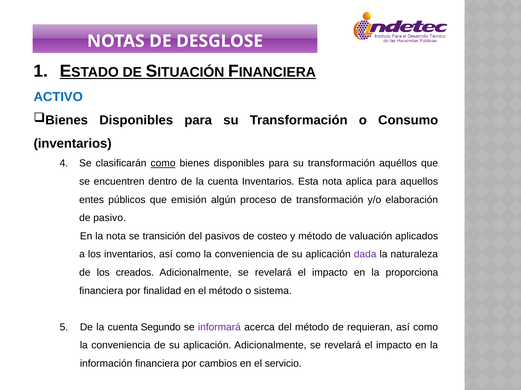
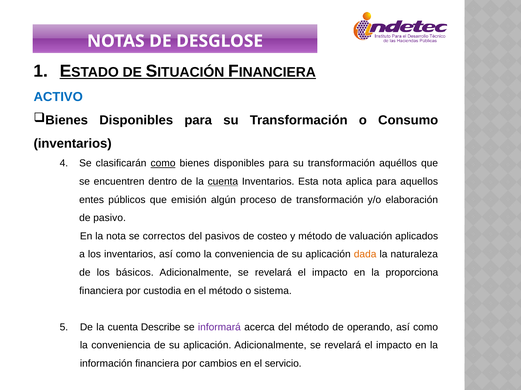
cuenta underline: none -> present (223, 182)
transición: transición -> correctos (164, 237)
dada colour: purple -> orange (365, 255)
creados: creados -> básicos (135, 273)
finalidad: finalidad -> custodia (162, 291)
Segundo: Segundo -> Describe (161, 328)
requieran: requieran -> operando (370, 328)
